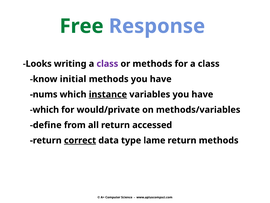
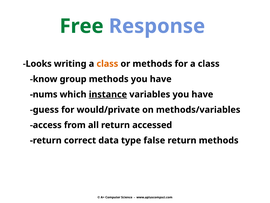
class colour: purple -> orange (107, 64)
initial: initial -> group (73, 79)
which: which -> guess (44, 110)
define: define -> access (46, 125)
correct underline: present -> none (80, 140)
lame: lame -> false (154, 140)
